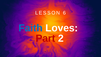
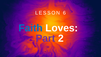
Part colour: red -> purple (45, 38)
